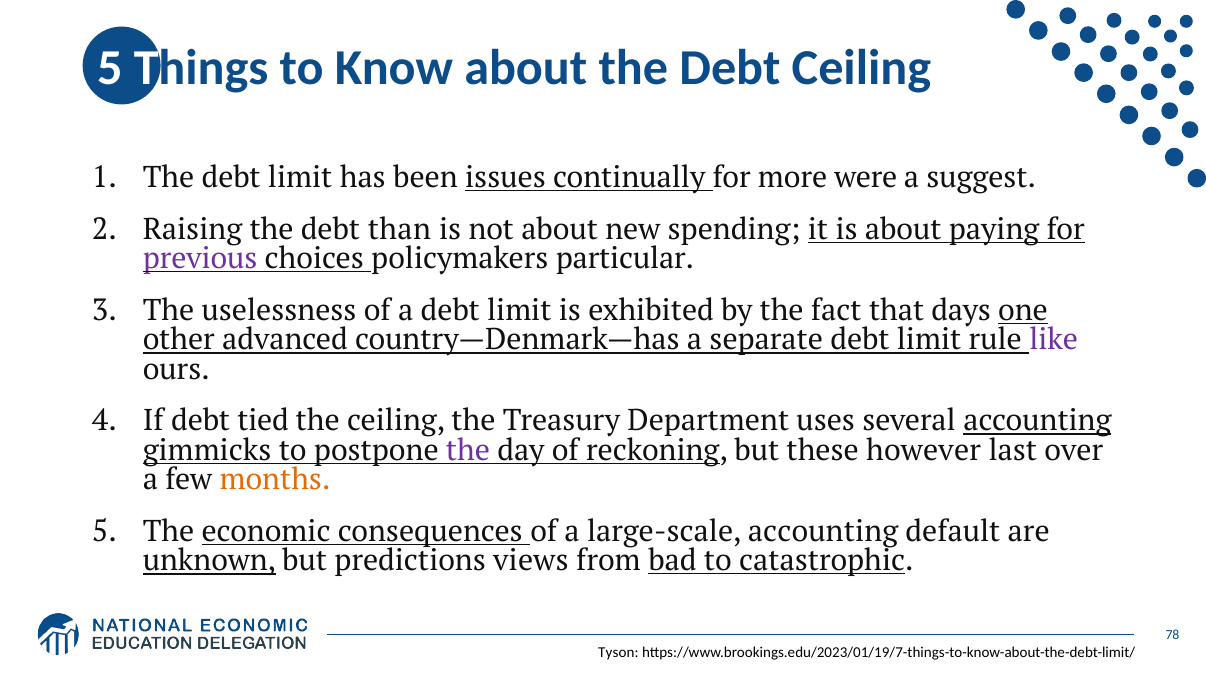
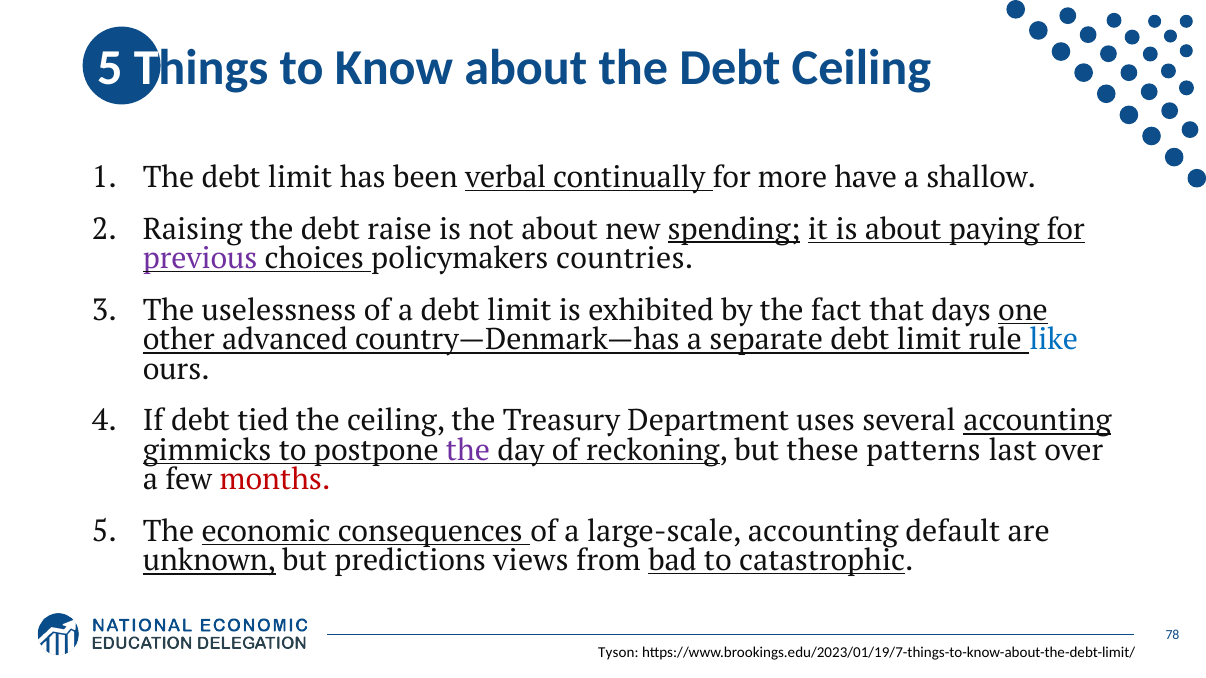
issues: issues -> verbal (506, 178)
were: were -> have (866, 178)
suggest: suggest -> shallow (981, 178)
than: than -> raise (400, 230)
spending underline: none -> present (734, 230)
particular: particular -> countries (625, 259)
like colour: purple -> blue (1054, 340)
however: however -> patterns (924, 451)
months colour: orange -> red (275, 480)
